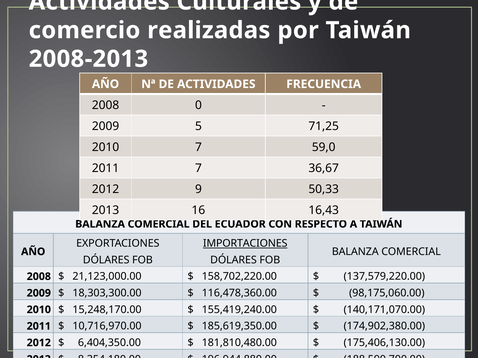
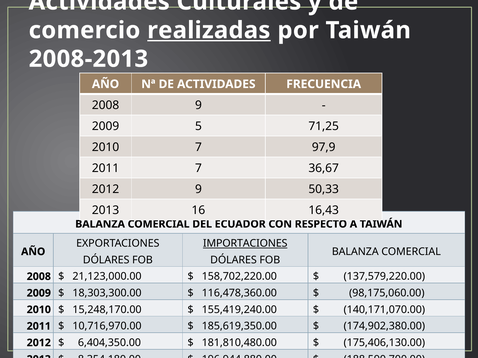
realizadas underline: none -> present (209, 30)
2008 0: 0 -> 9 (198, 105)
59,0: 59,0 -> 97,9 (324, 147)
